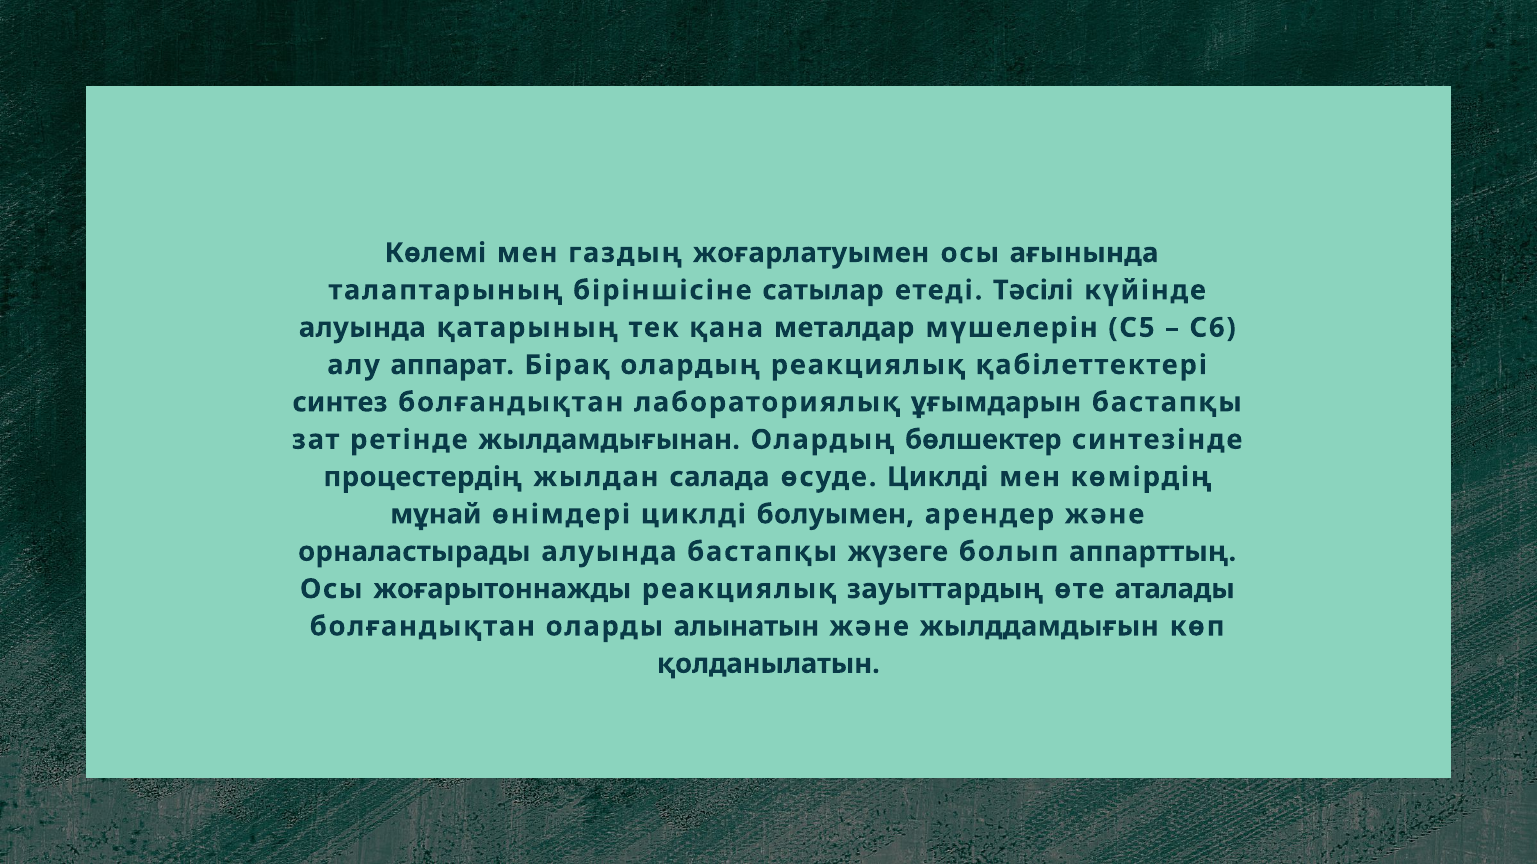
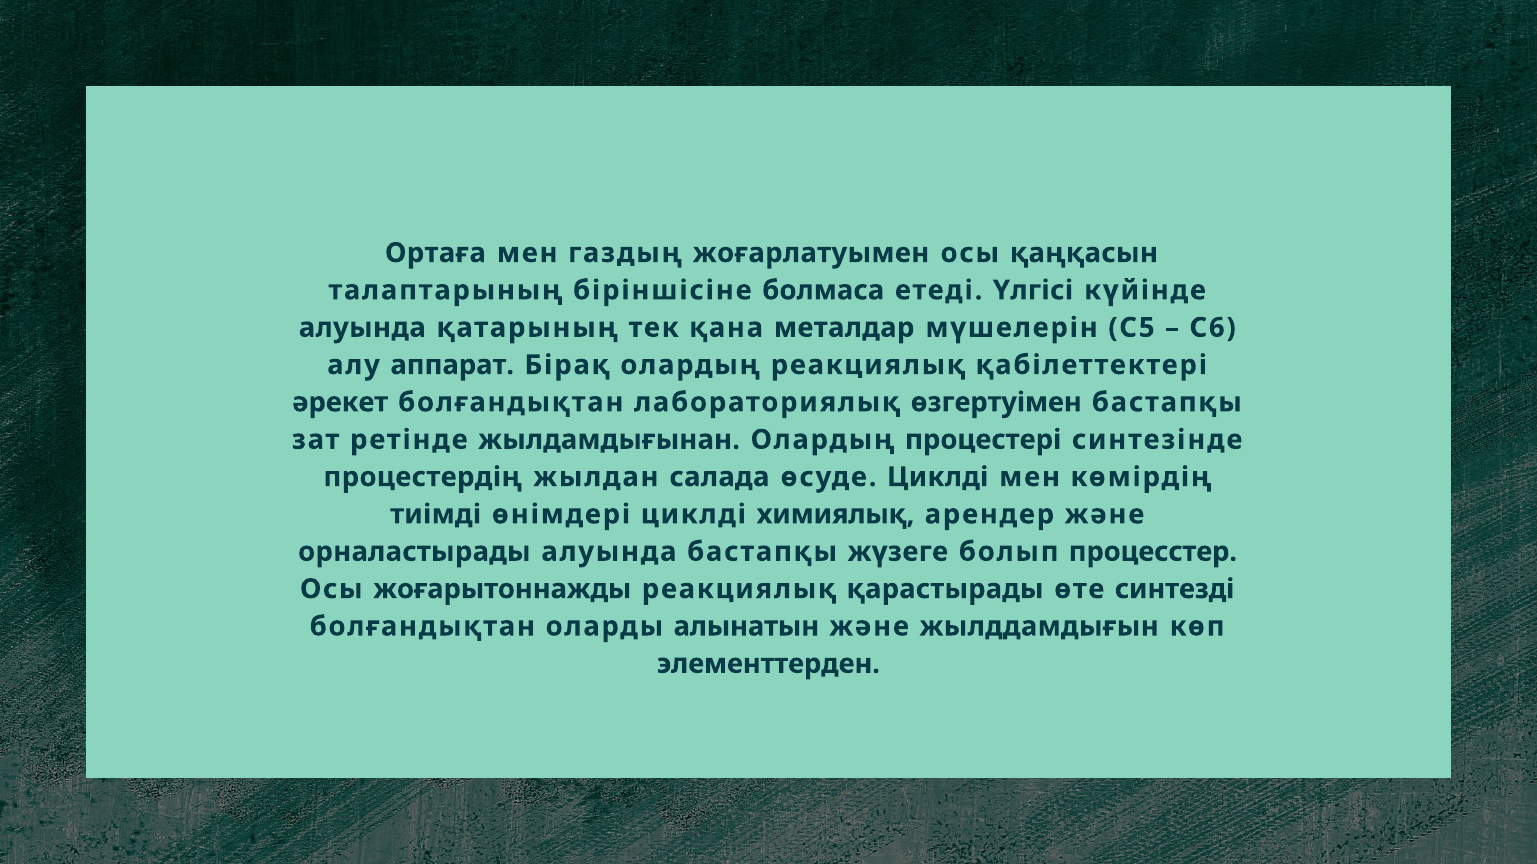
Көлемі: Көлемі -> Ортаға (435, 253)
ағынында: ағынында -> қаңқасын (1084, 253)
сатылар: сатылар -> болмаса (823, 290)
Тәсілі: Тәсілі -> Үлгісі (1033, 290)
синтез: синтез -> әрекет (340, 403)
ұғымдарын: ұғымдарын -> өзгертуімен (996, 403)
бөлшектер: бөлшектер -> процестері (983, 440)
мұнай: мұнай -> тиімді (436, 515)
болуымен: болуымен -> химиялық (835, 515)
аппарттың: аппарттың -> процесстер (1153, 552)
зауыттардың: зауыттардың -> қарастырады (945, 589)
аталады: аталады -> синтезді (1175, 589)
қолданылатын: қолданылатын -> элементтерден (768, 664)
